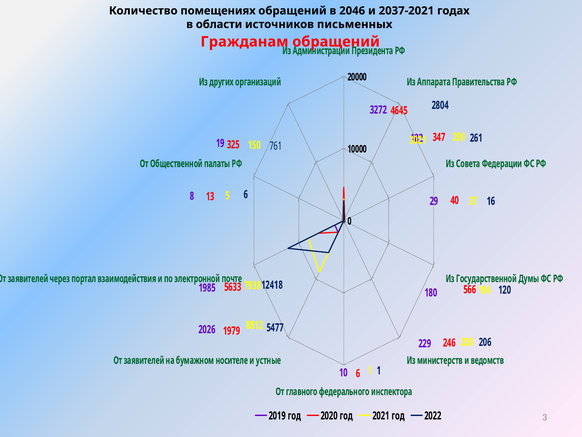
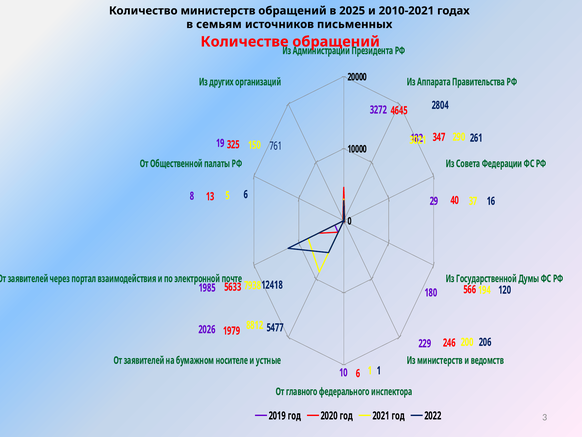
Количество помещениях: помещениях -> министерств (218, 11)
2046: 2046 -> 2025 (352, 11)
2037-2021: 2037-2021 -> 2010-2021 (406, 11)
области: области -> семьям (219, 24)
Гражданам: Гражданам -> Количестве (245, 42)
